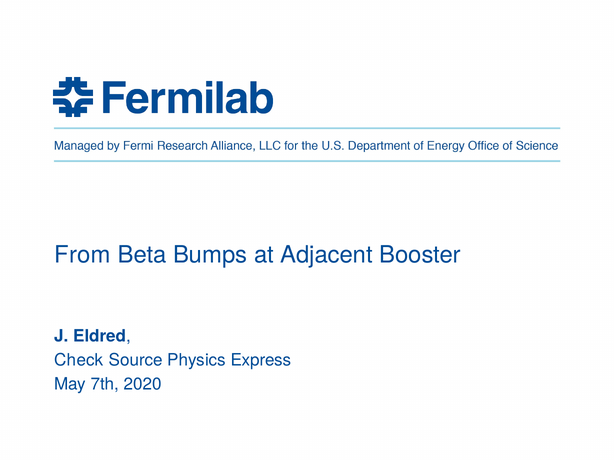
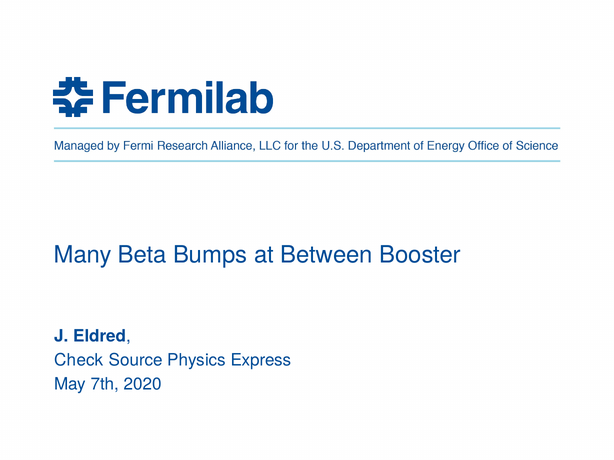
From: From -> Many (83, 255)
Adjacent: Adjacent -> Between (327, 255)
